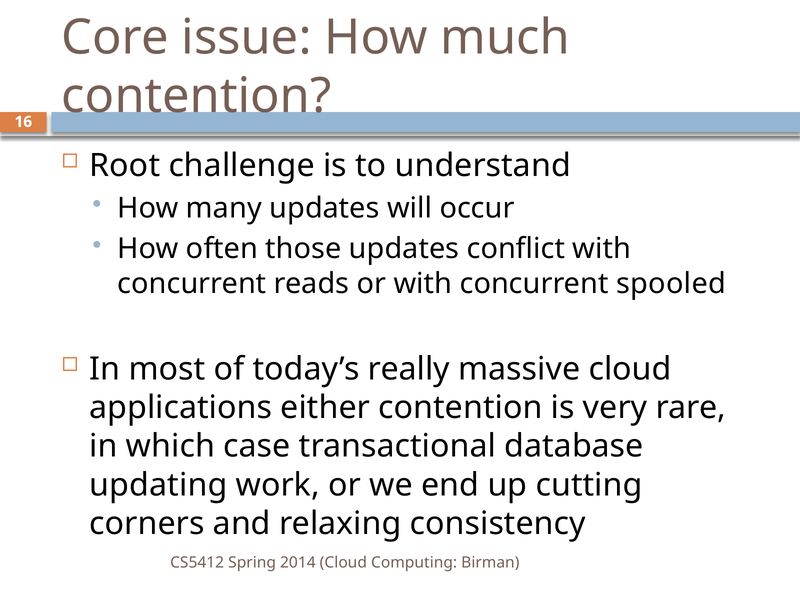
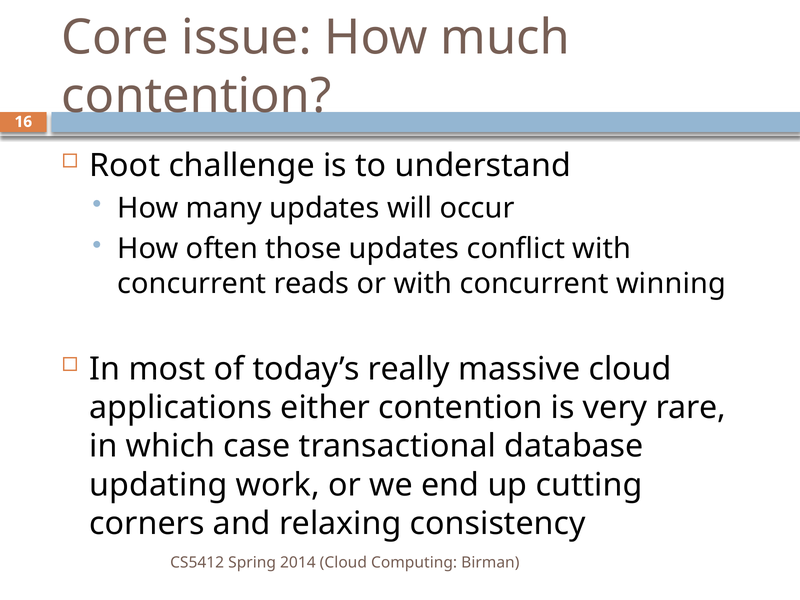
spooled: spooled -> winning (671, 283)
